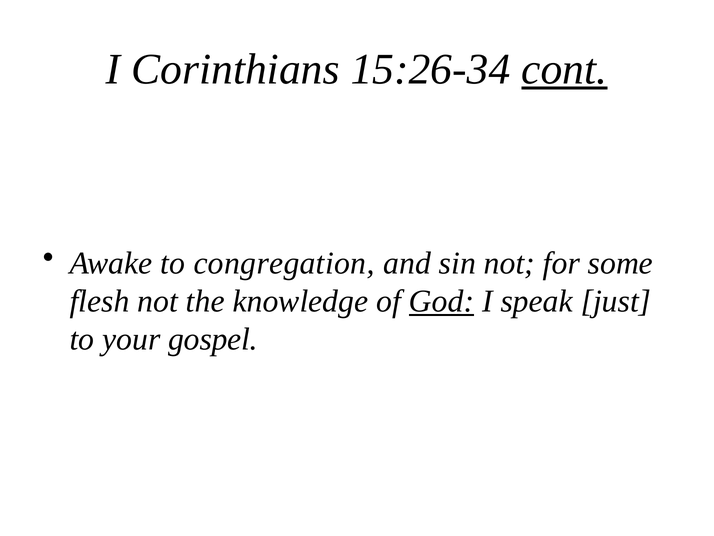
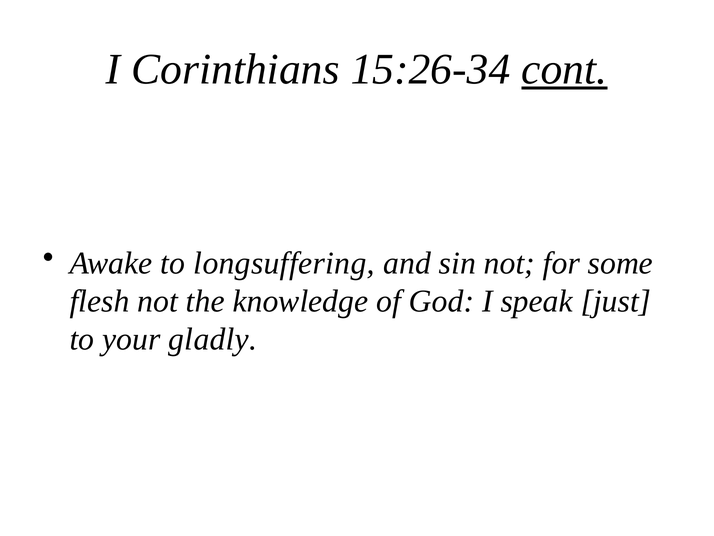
congregation: congregation -> longsuffering (284, 263)
God underline: present -> none (441, 301)
gospel: gospel -> gladly (213, 339)
